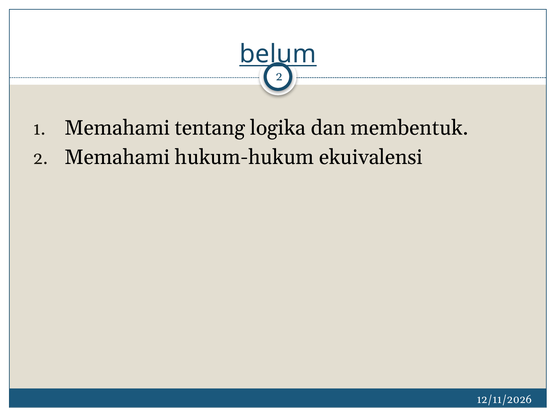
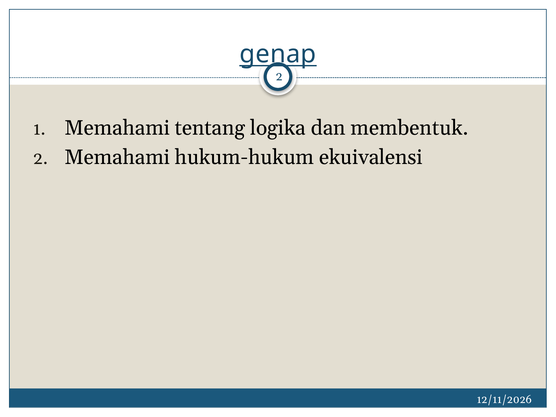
belum: belum -> genap (278, 54)
